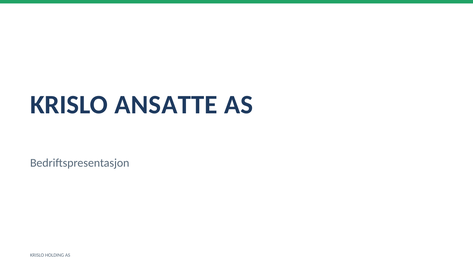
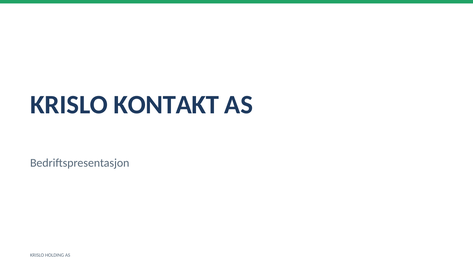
ANSATTE: ANSATTE -> KONTAKT (166, 105)
